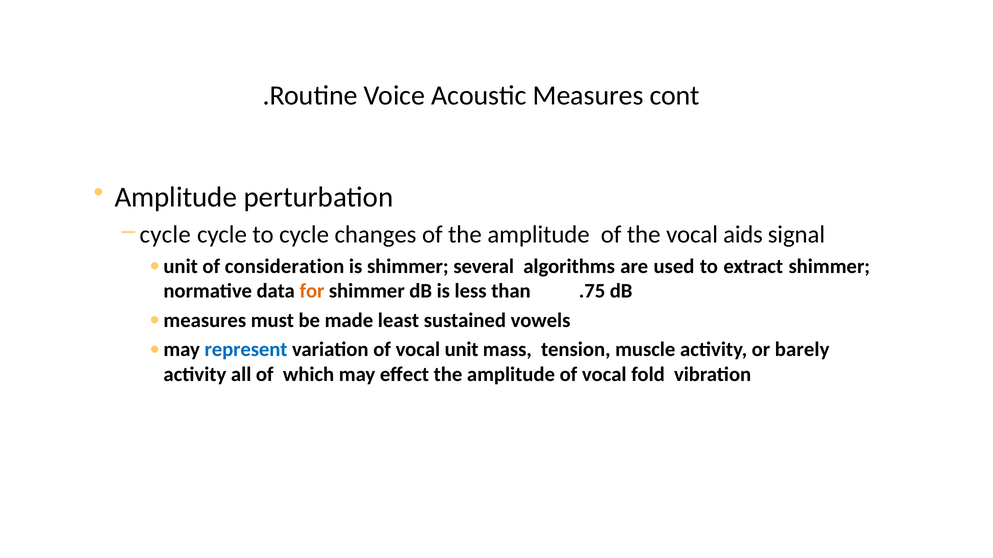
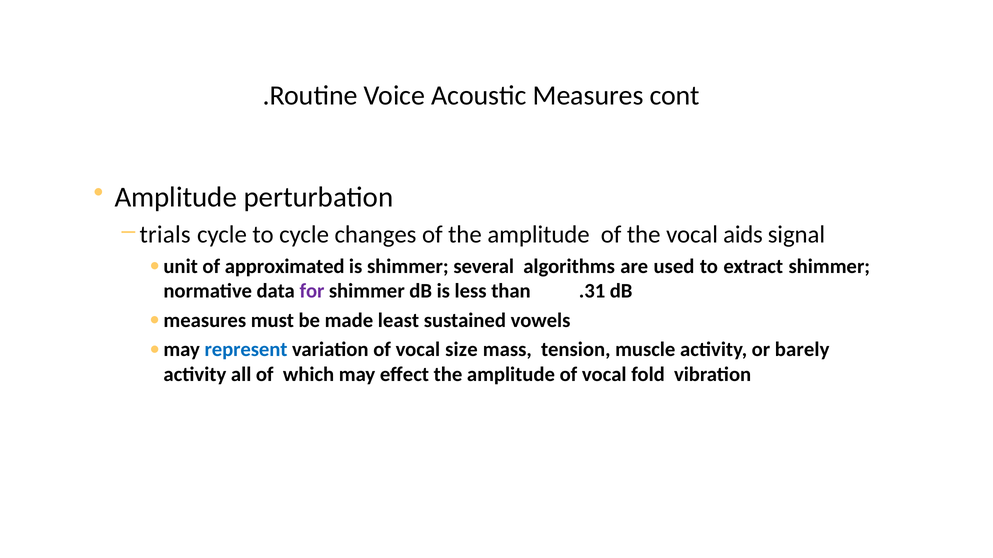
cycle: cycle -> trials (165, 235)
consideration: consideration -> approximated (285, 266)
for colour: orange -> purple (312, 291)
.75: .75 -> .31 (592, 291)
vocal unit: unit -> size (461, 350)
